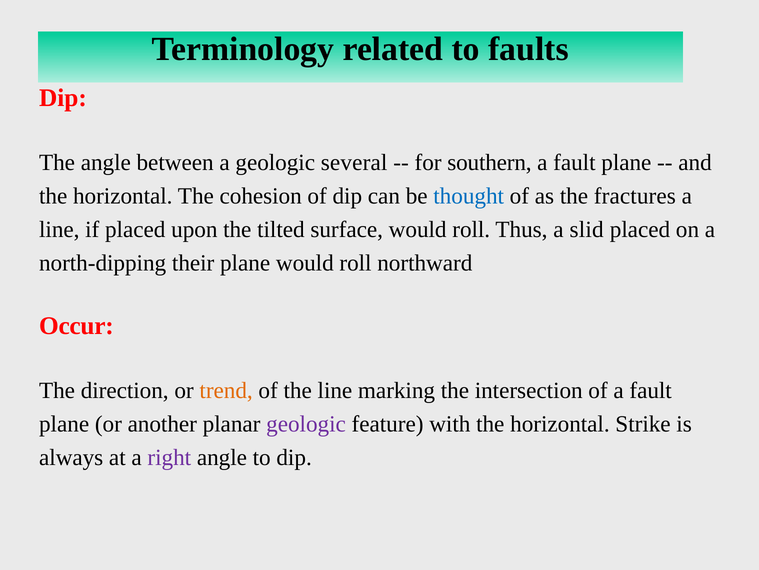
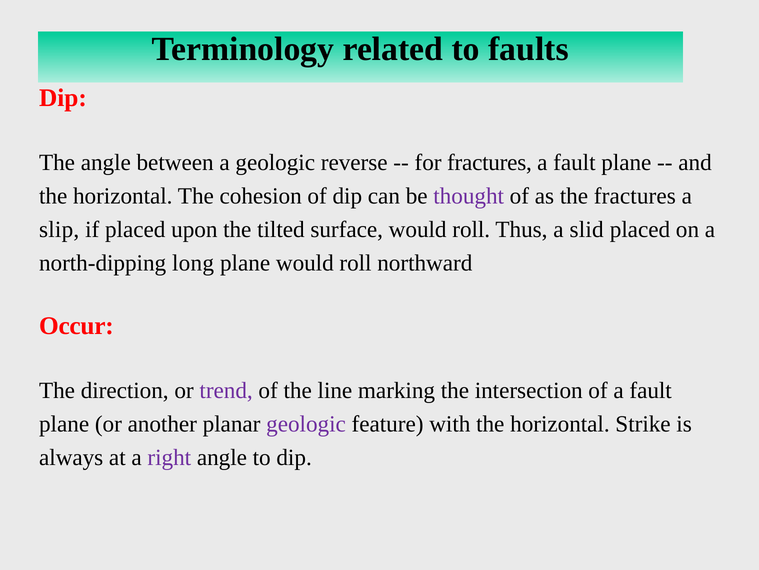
several: several -> reverse (354, 163)
for southern: southern -> fractures (489, 163)
thought colour: blue -> purple (469, 196)
line: line -> slip (59, 229)
their: their -> long (193, 263)
trend colour: orange -> purple (226, 390)
